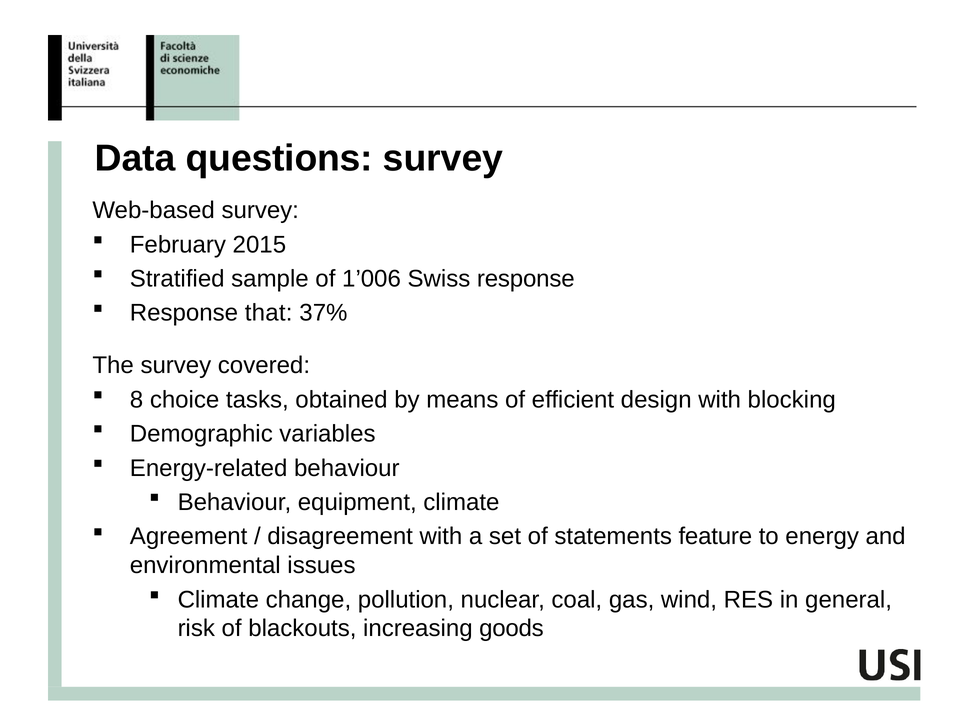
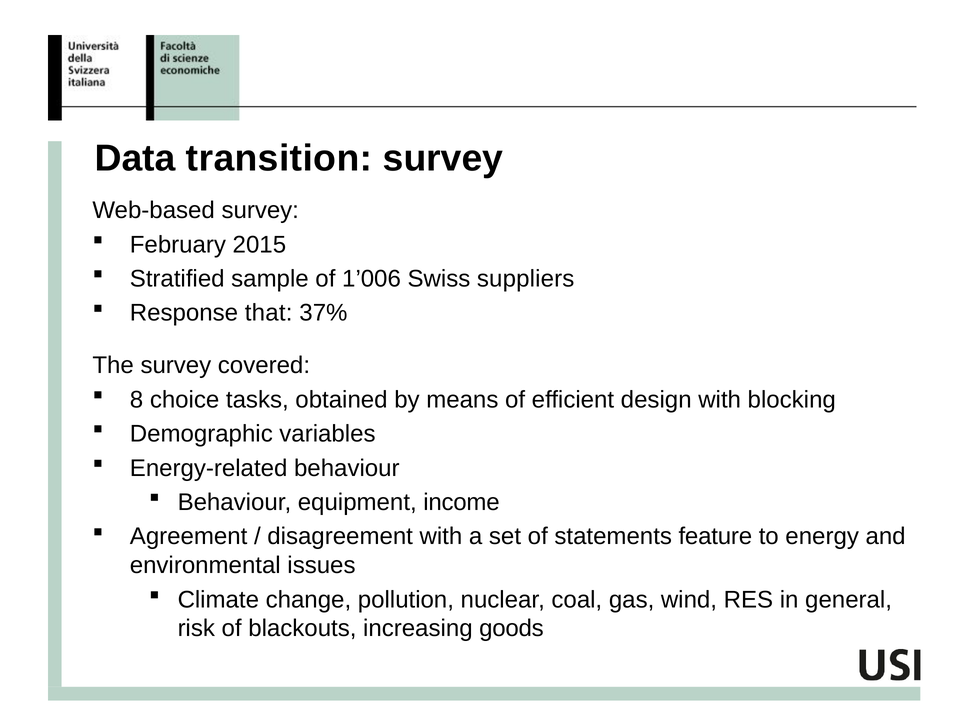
questions: questions -> transition (279, 159)
Swiss response: response -> suppliers (526, 279)
equipment climate: climate -> income (462, 502)
